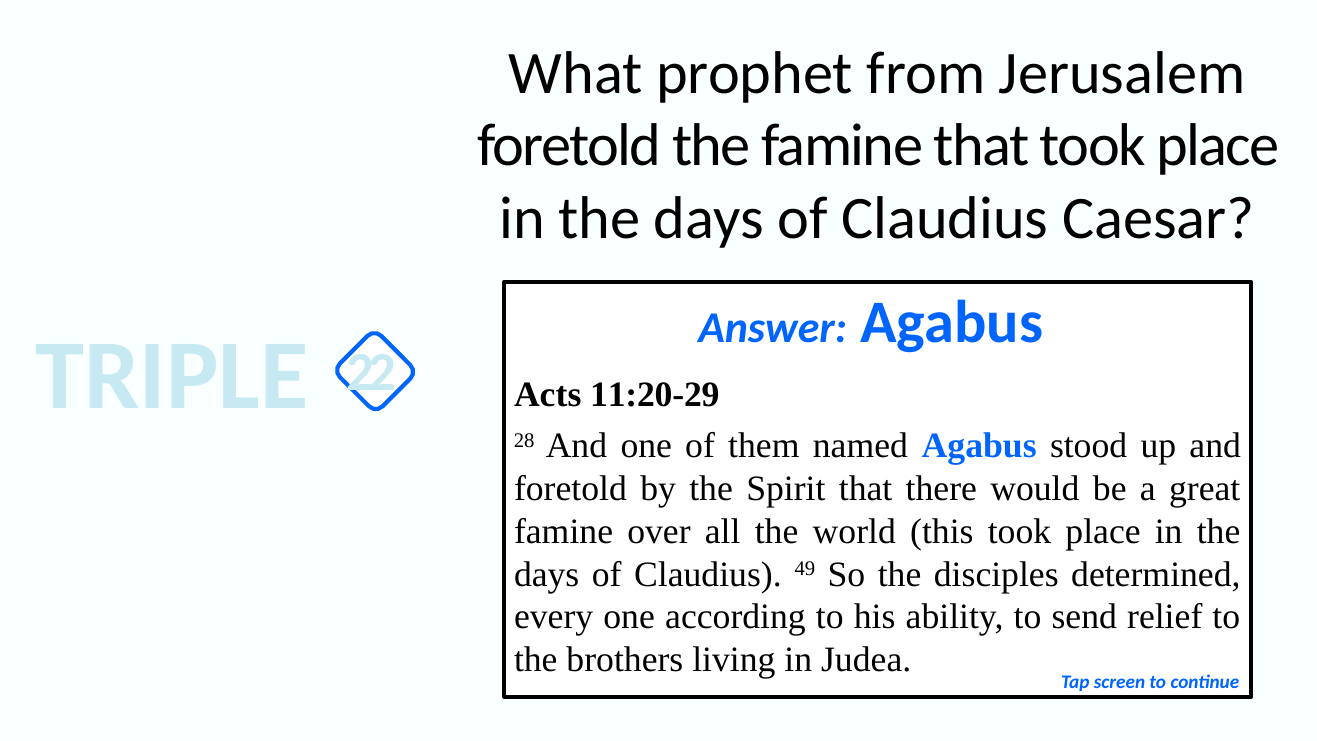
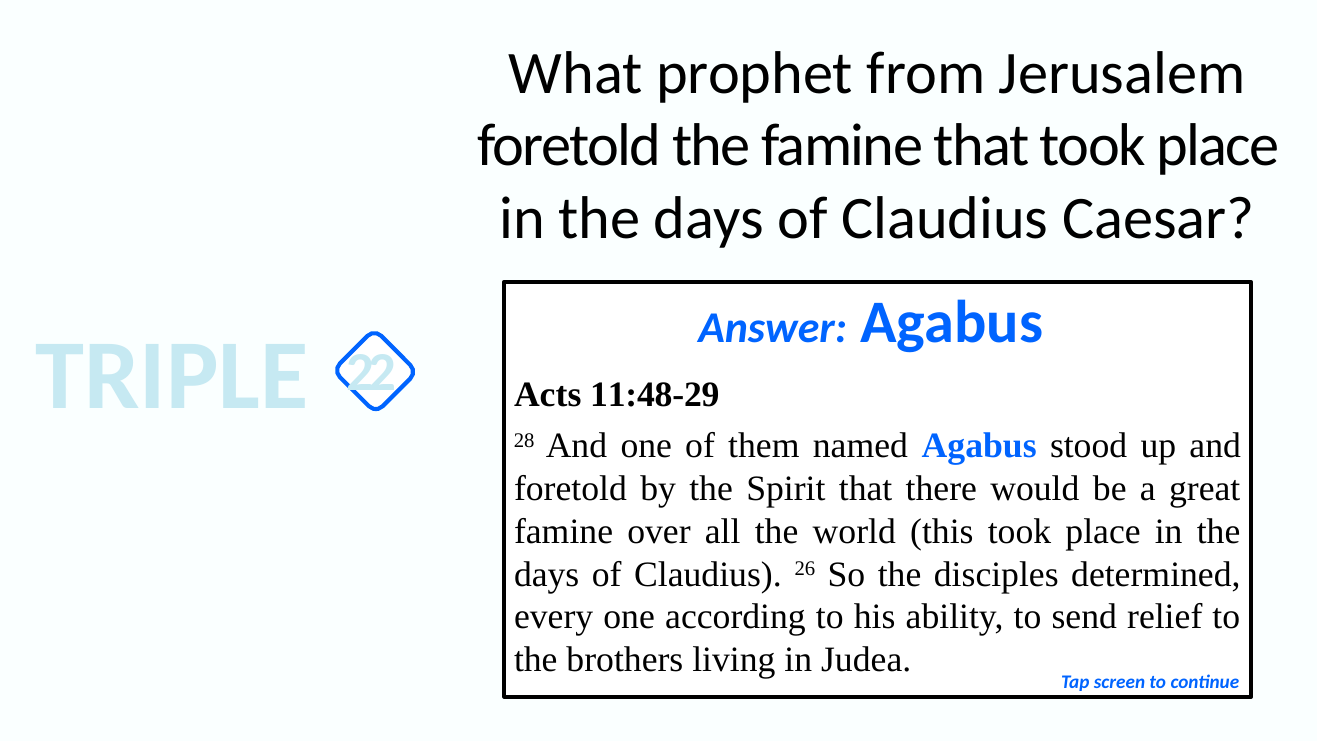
11:20-29: 11:20-29 -> 11:48-29 (655, 395)
49: 49 -> 26 (805, 568)
